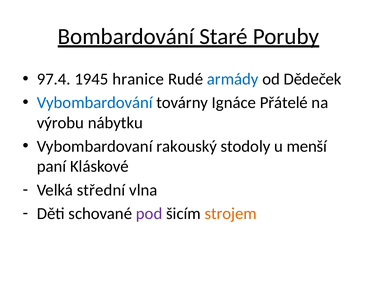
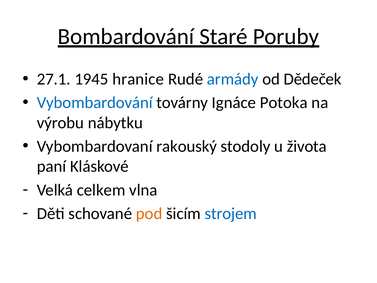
97.4: 97.4 -> 27.1 (54, 79)
Přátelé: Přátelé -> Potoka (284, 103)
menší: menší -> života (307, 146)
střední: střední -> celkem (101, 190)
pod colour: purple -> orange (149, 213)
strojem colour: orange -> blue (231, 213)
